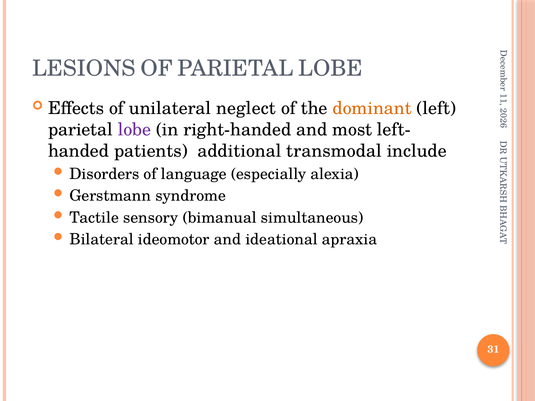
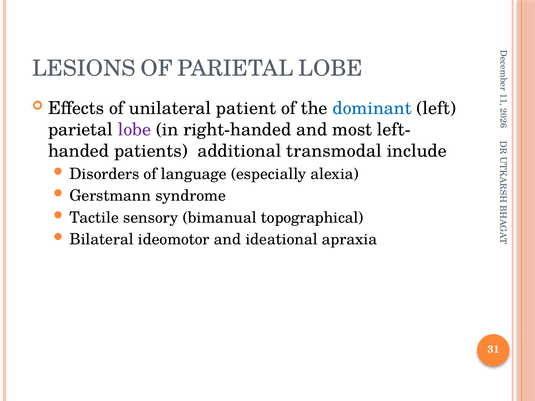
neglect: neglect -> patient (246, 108)
dominant colour: orange -> blue (372, 108)
simultaneous: simultaneous -> topographical (312, 218)
